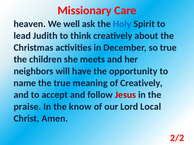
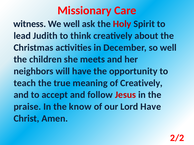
heaven: heaven -> witness (30, 24)
Holy colour: blue -> red (122, 24)
so true: true -> well (168, 48)
name: name -> teach (25, 83)
Lord Local: Local -> Have (151, 107)
